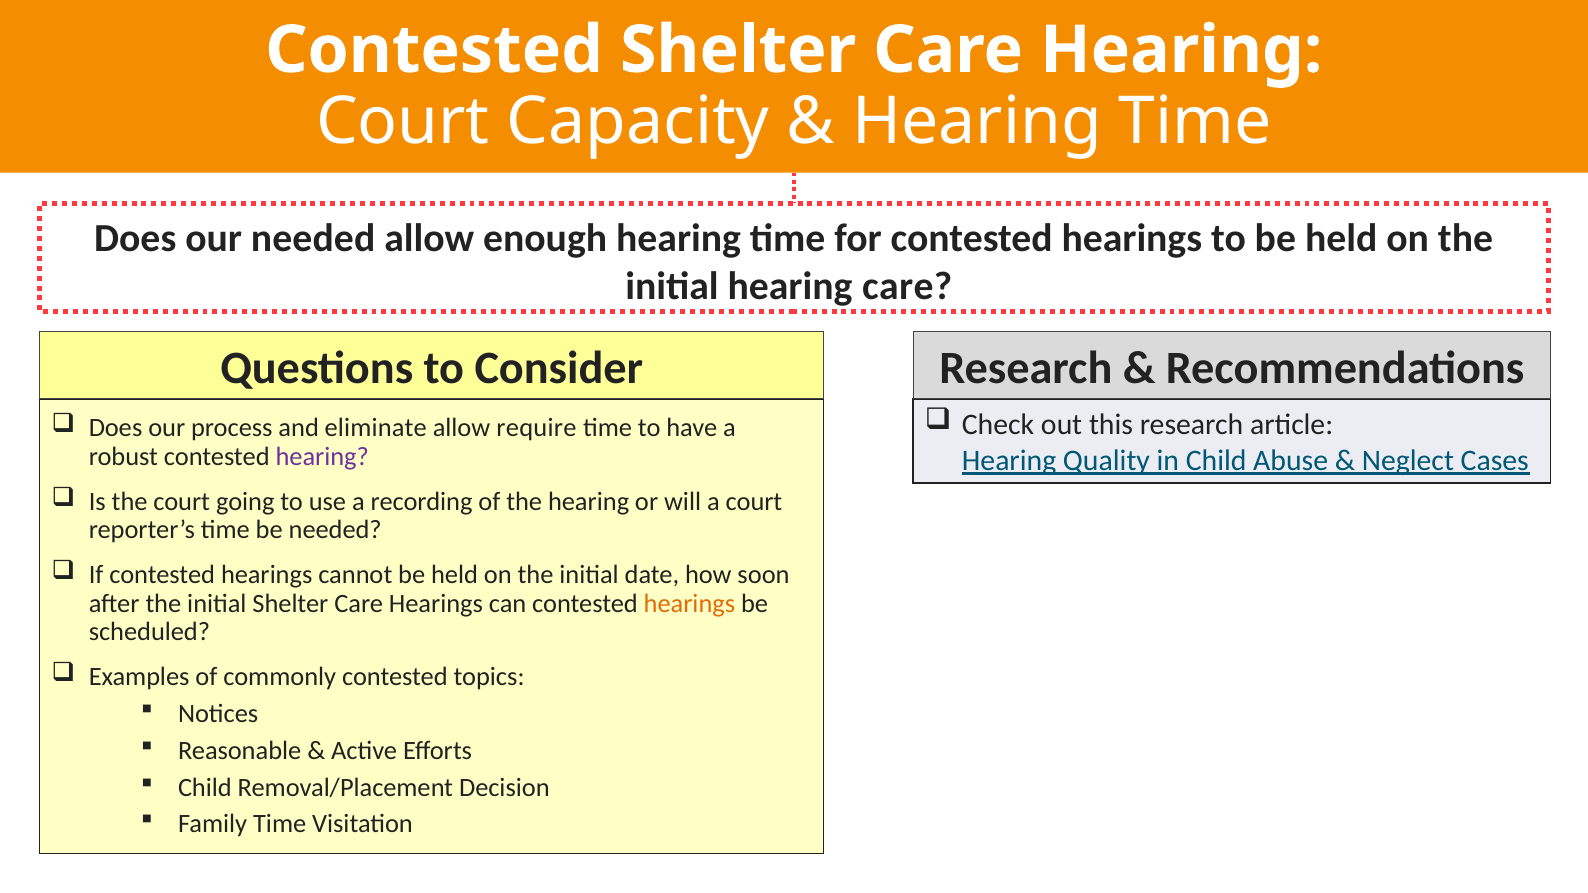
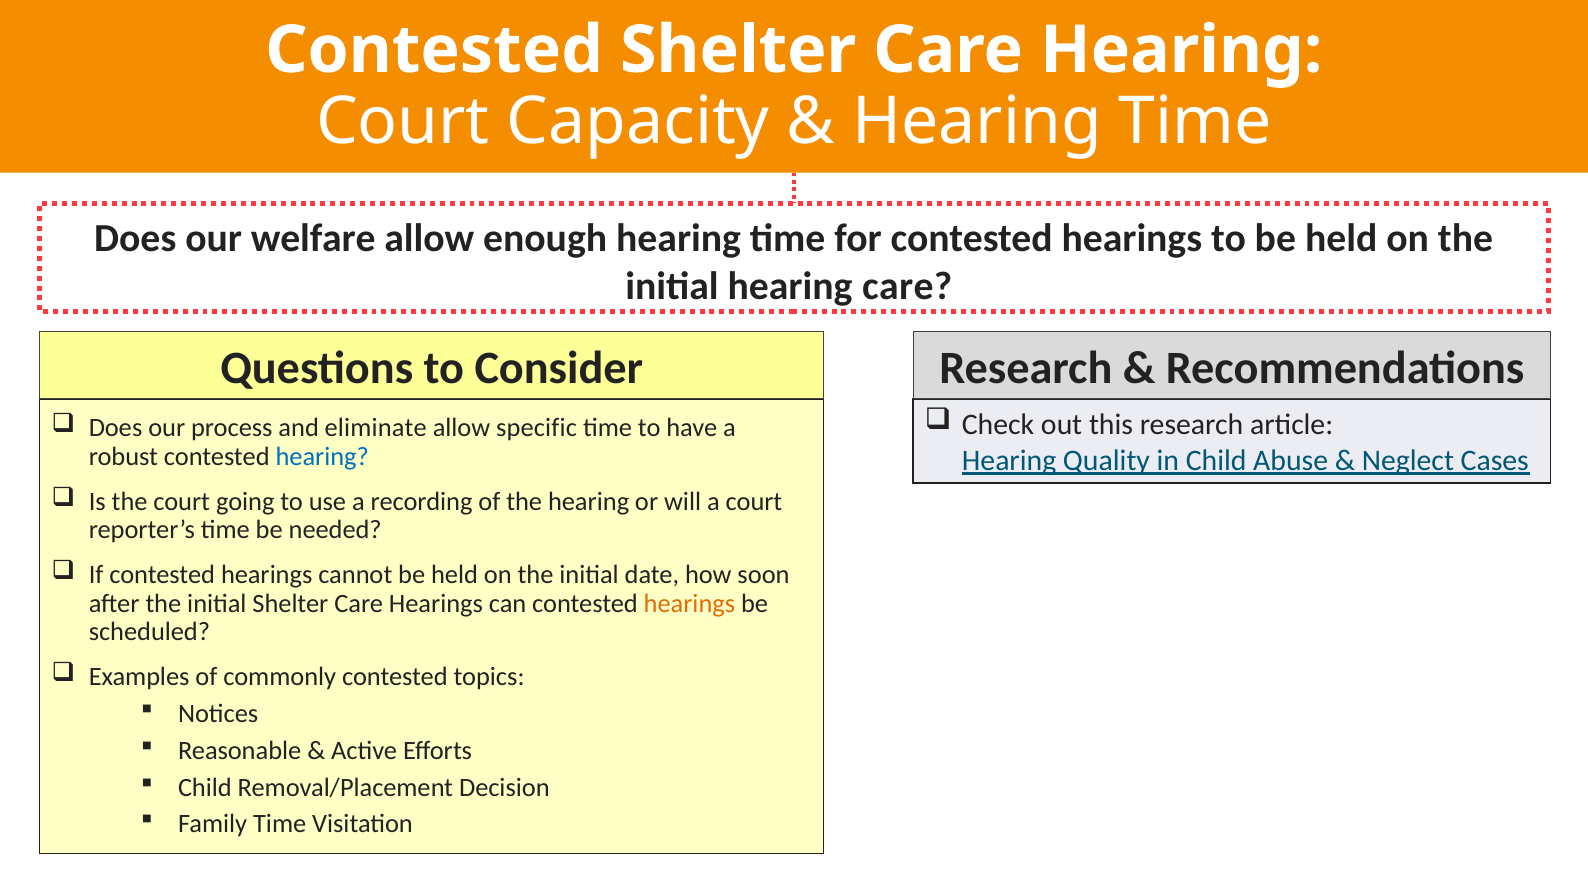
our needed: needed -> welfare (313, 239)
require: require -> specific (537, 428)
hearing colour: purple -> blue (322, 457)
